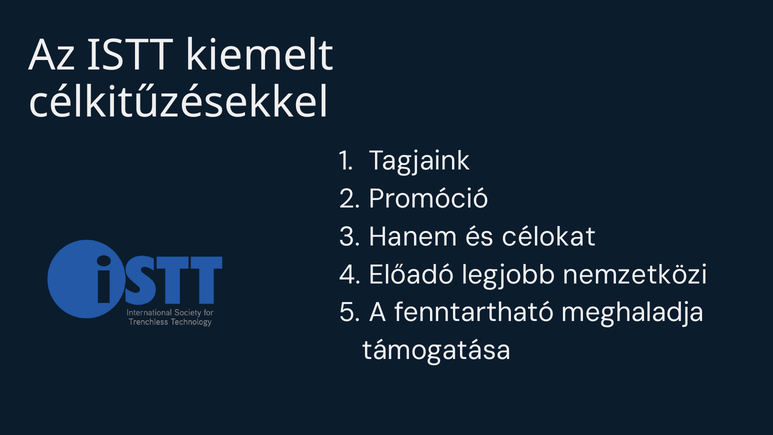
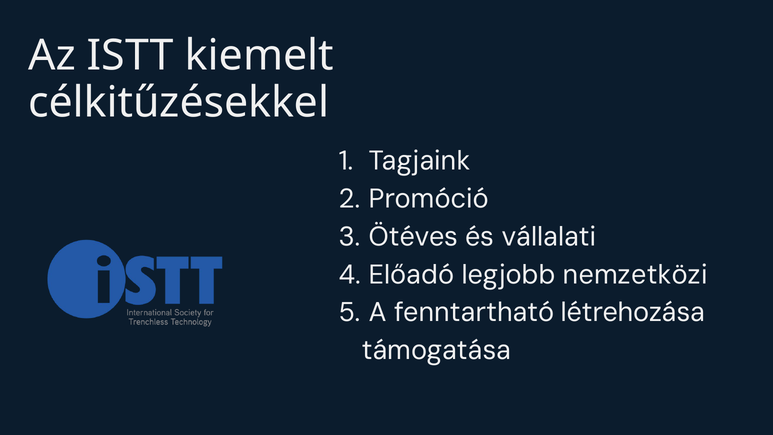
Hanem: Hanem -> Ötéves (413, 237)
célokat: célokat -> vállalati (549, 237)
meghaladja: meghaladja -> létrehozása (633, 312)
